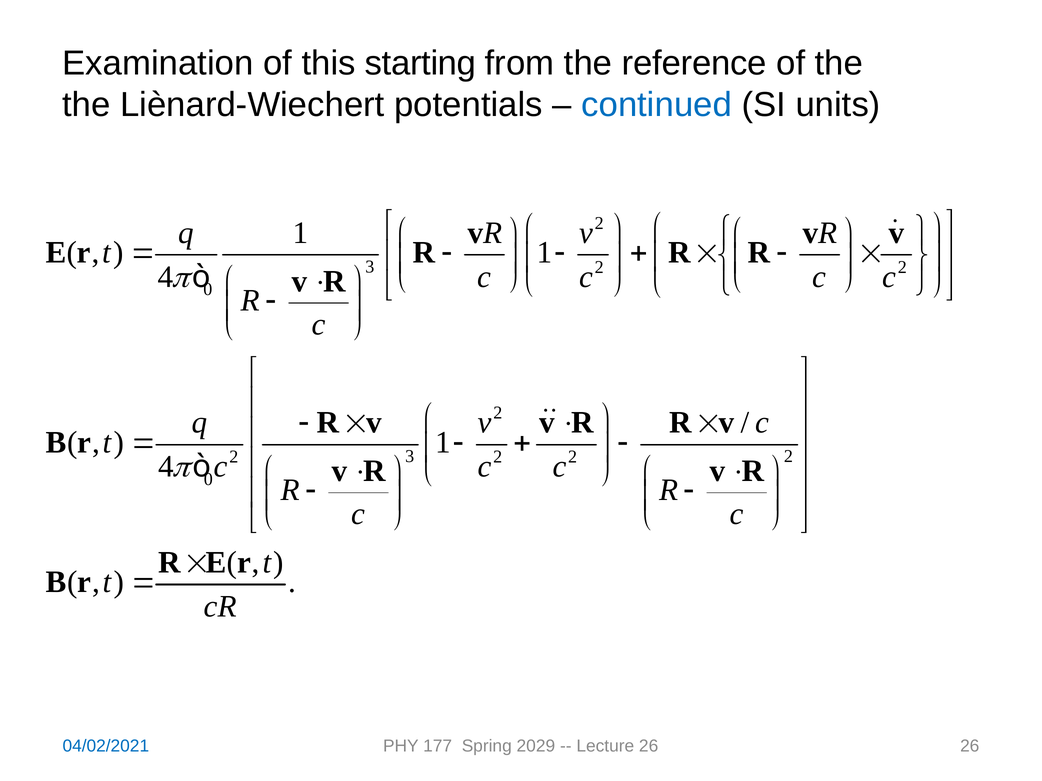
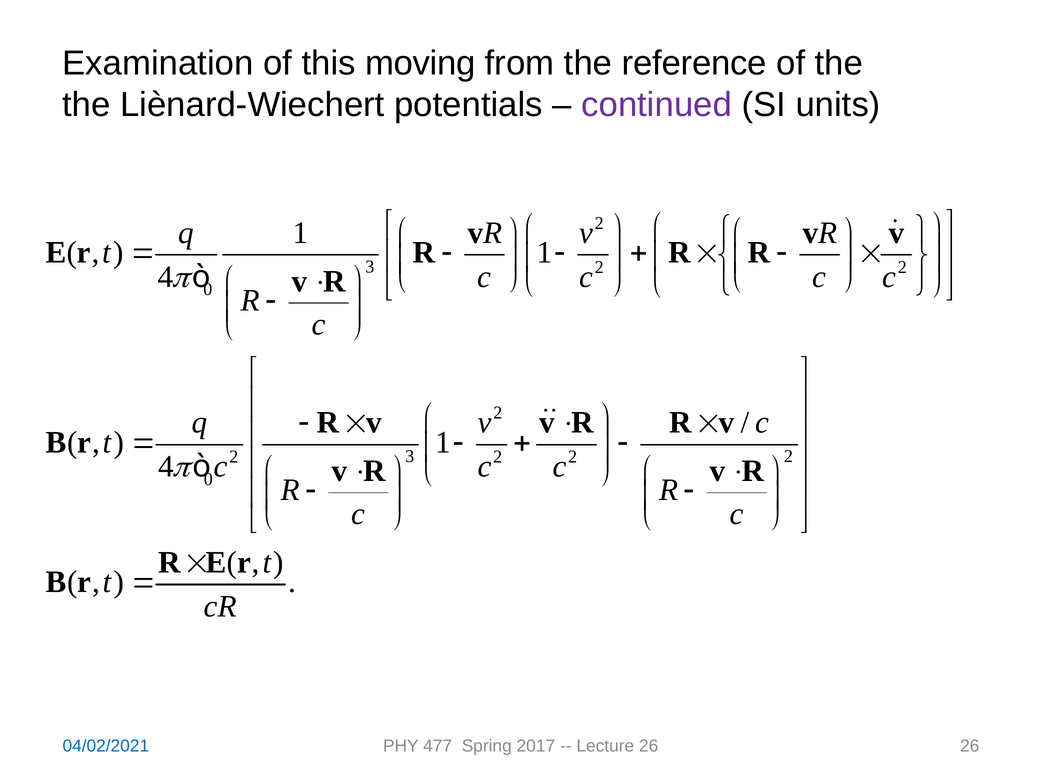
starting: starting -> moving (420, 63)
continued colour: blue -> purple (657, 105)
177: 177 -> 477 (438, 746)
2029: 2029 -> 2017 (536, 746)
